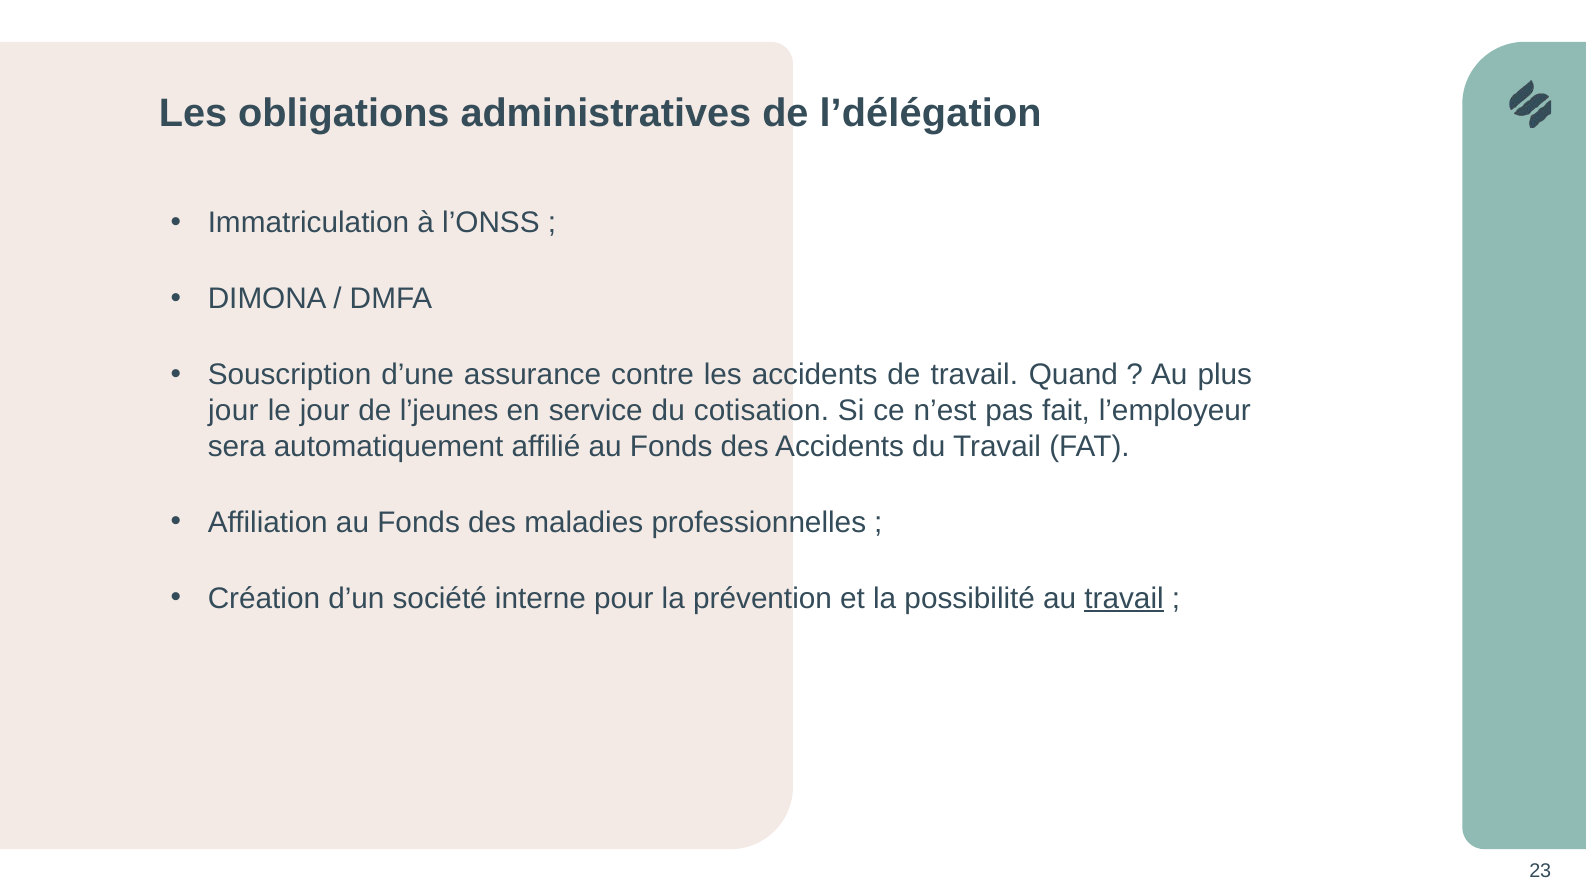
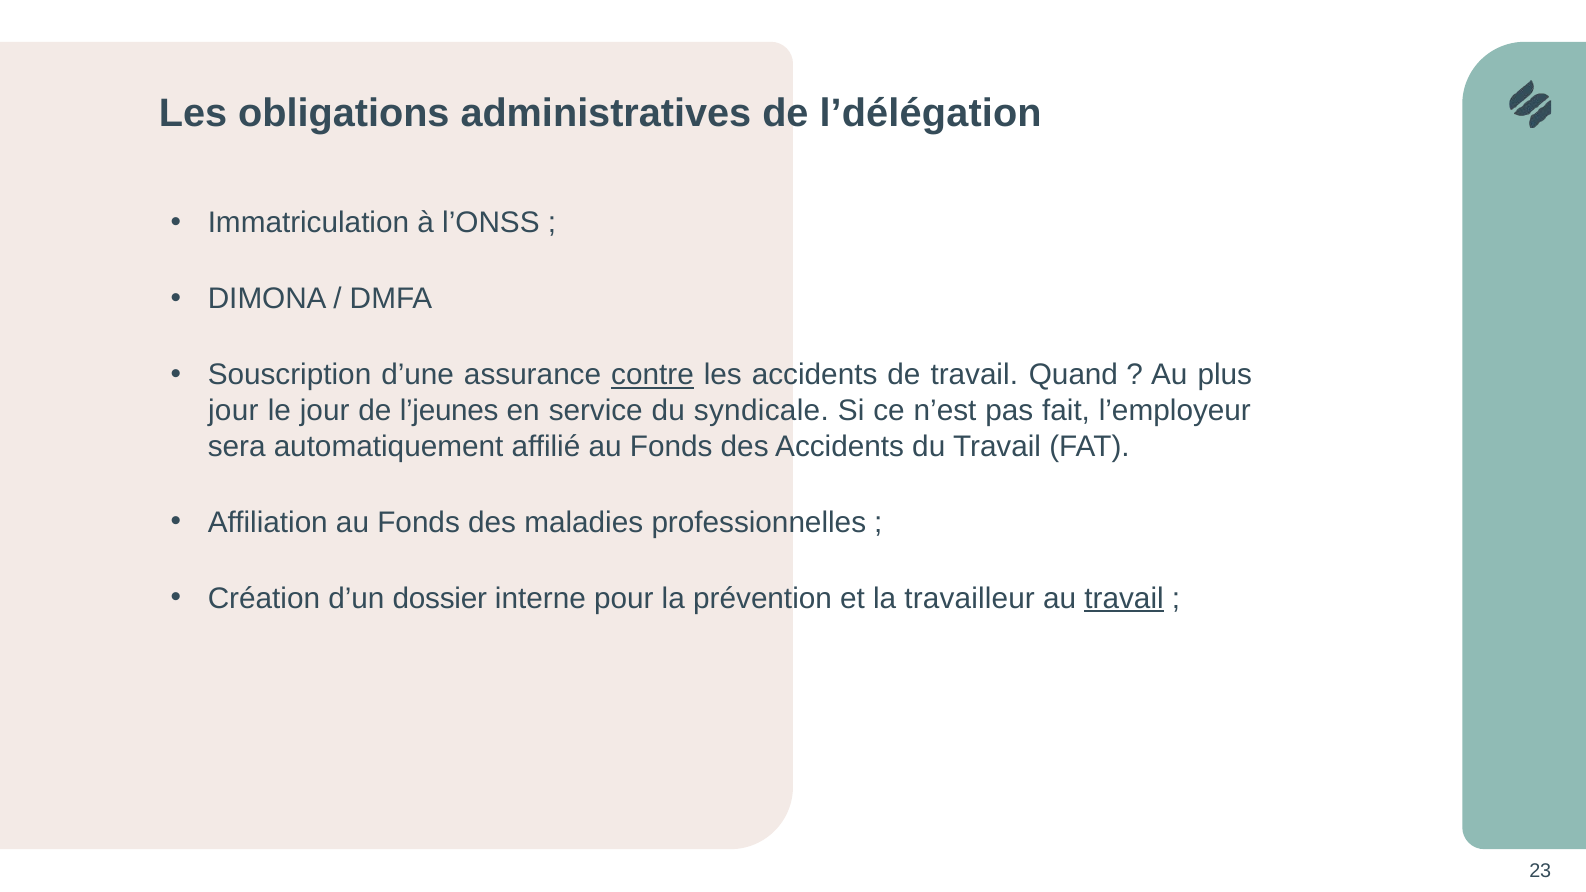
contre underline: none -> present (653, 375)
cotisation: cotisation -> syndicale (761, 411)
société: société -> dossier (440, 598)
possibilité: possibilité -> travailleur (970, 598)
